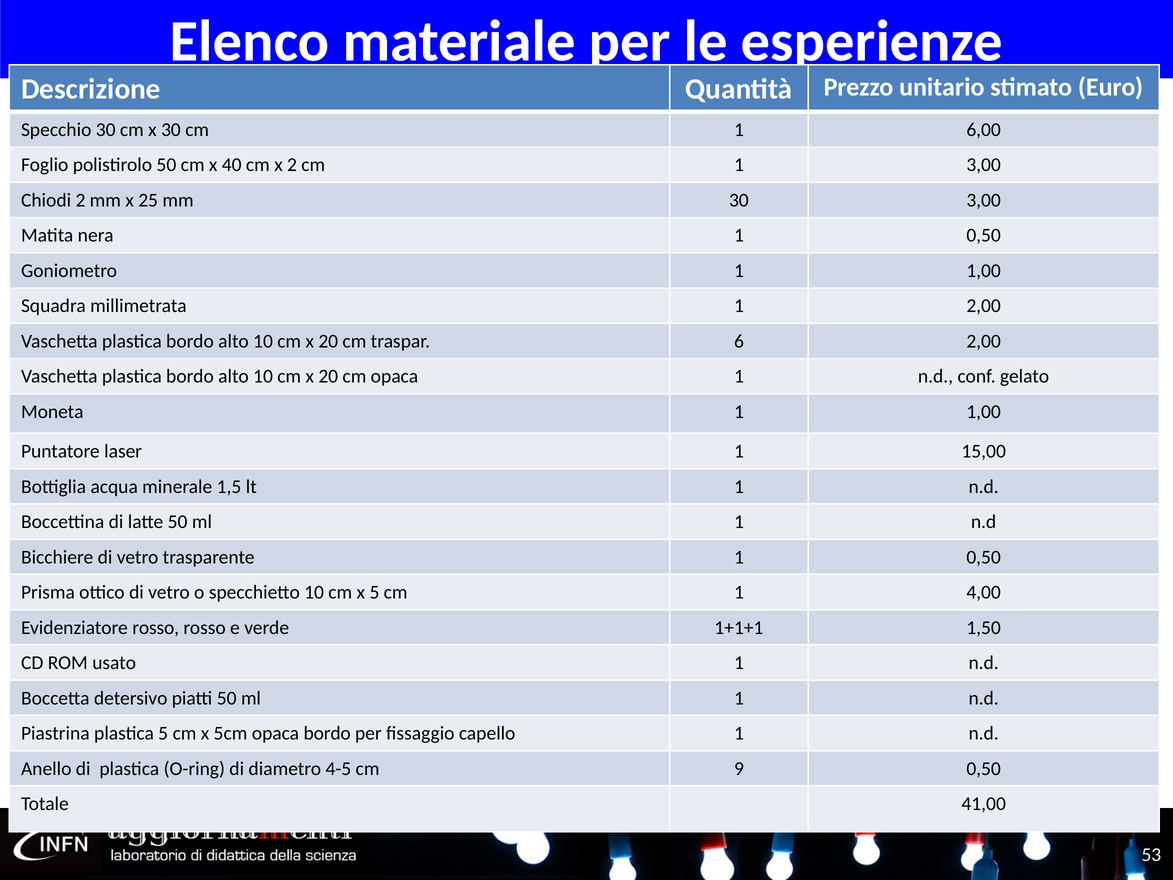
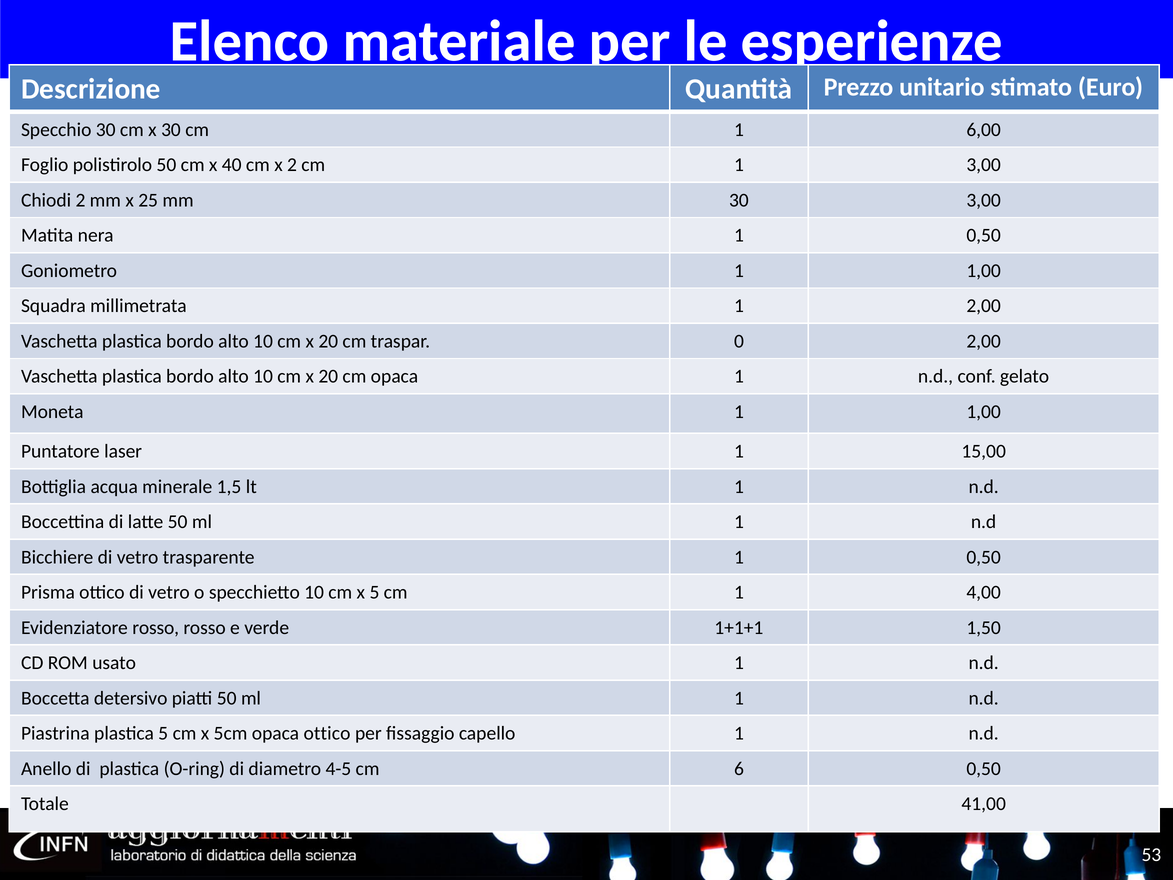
6: 6 -> 0 (739, 341)
opaca bordo: bordo -> ottico (327, 733)
9: 9 -> 6 (739, 768)
